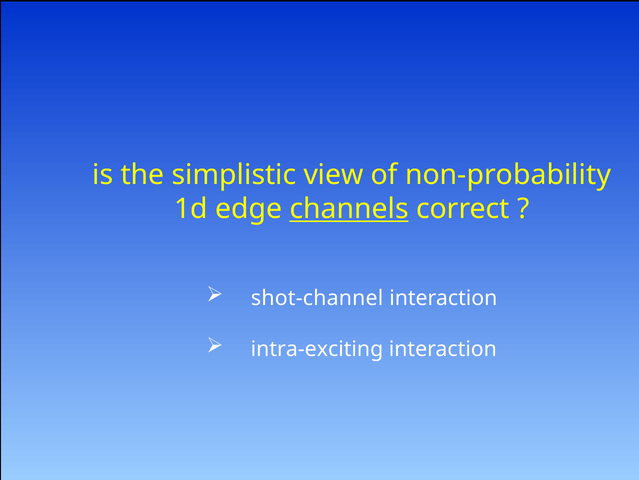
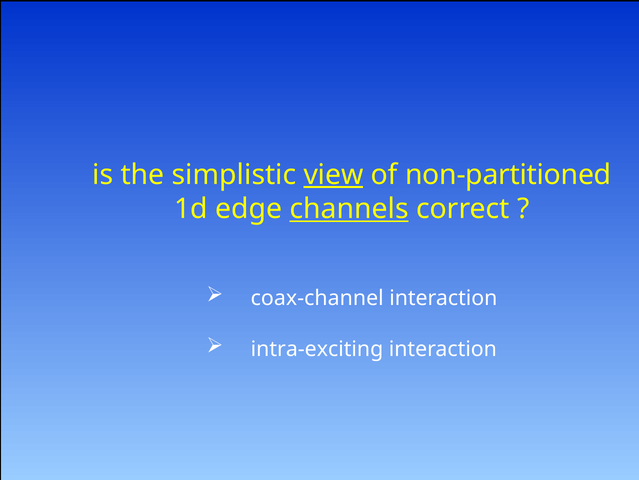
view underline: none -> present (334, 174)
non-probability: non-probability -> non-partitioned (508, 174)
shot-channel: shot-channel -> coax-channel (317, 298)
